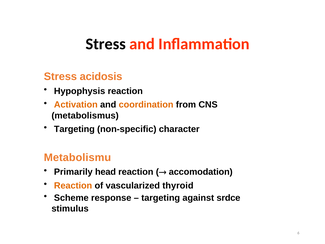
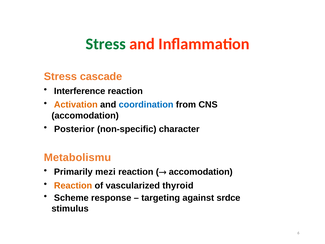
Stress colour: black -> green (106, 44)
acidosis: acidosis -> cascade (101, 77)
Hypophysis: Hypophysis -> Interference (80, 91)
coordination colour: orange -> blue (146, 105)
metabolismus: metabolismus -> accomodation (85, 115)
Targeting: Targeting -> Posterior (74, 129)
head: head -> mezi (105, 172)
